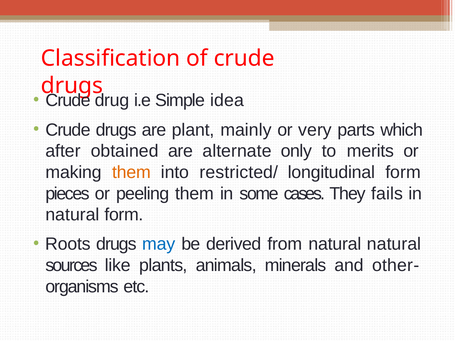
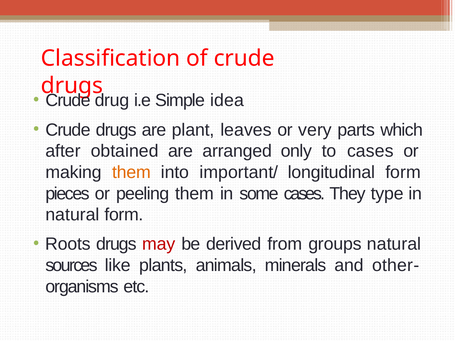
mainly: mainly -> leaves (246, 130)
alternate: alternate -> arranged (237, 151)
to merits: merits -> cases (370, 151)
restricted/: restricted/ -> important/ (239, 172)
fails: fails -> type (387, 194)
may colour: blue -> red (159, 244)
from natural: natural -> groups (335, 244)
